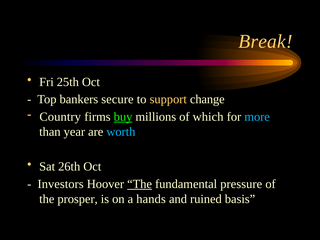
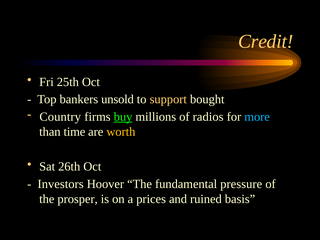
Break: Break -> Credit (266, 41)
secure: secure -> unsold (118, 99)
change: change -> bought (207, 99)
which: which -> radios (208, 117)
year: year -> time (74, 132)
worth colour: light blue -> yellow (121, 132)
The underline: present -> none (140, 184)
hands: hands -> prices (151, 199)
